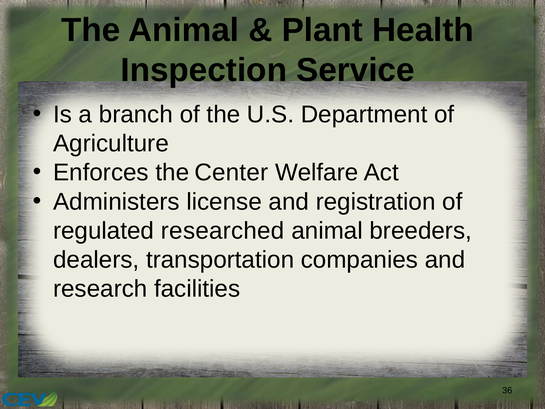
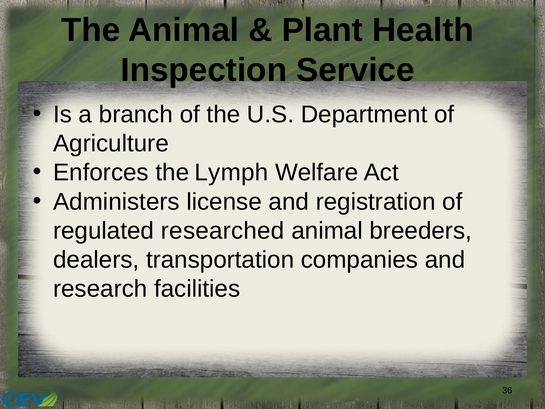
Center: Center -> Lymph (231, 172)
